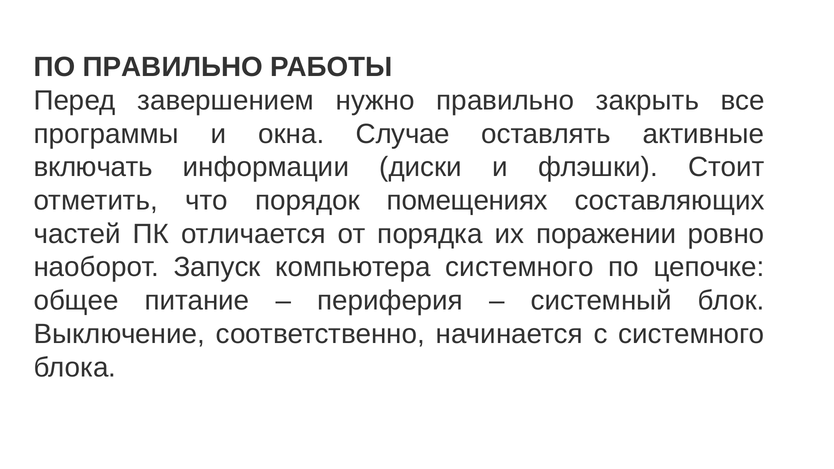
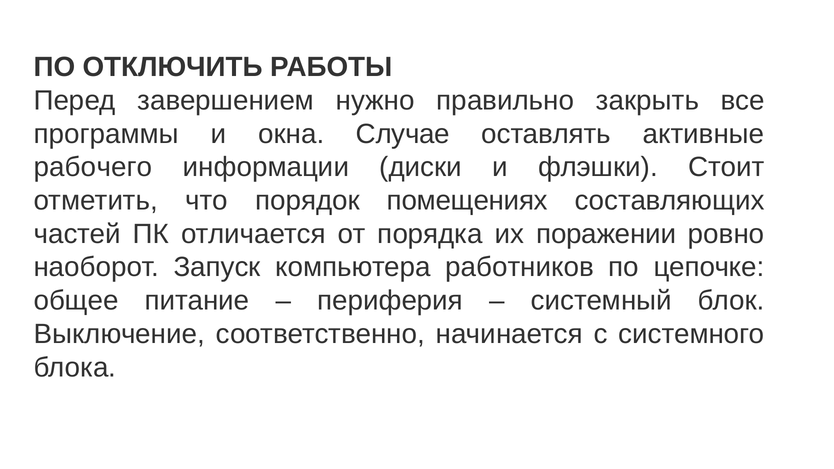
ПО ПРАВИЛЬНО: ПРАВИЛЬНО -> ОТКЛЮЧИТЬ (173, 67)
включать: включать -> рабочего (93, 167)
компьютера системного: системного -> работников (520, 267)
